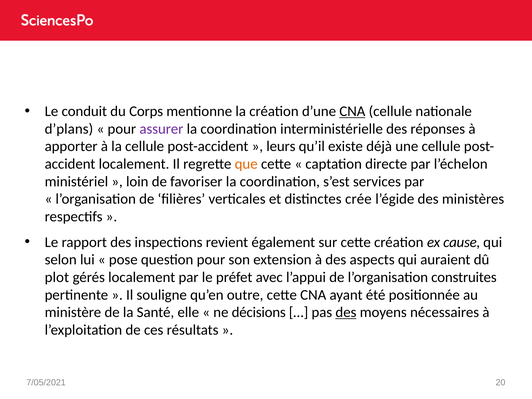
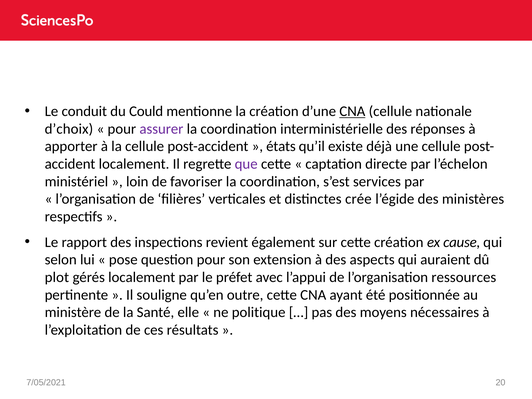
Corps: Corps -> Could (146, 111)
d’plans: d’plans -> d’choix (69, 129)
leurs: leurs -> états (281, 146)
que colour: orange -> purple (246, 164)
construites: construites -> ressources (464, 277)
décisions: décisions -> politique (259, 312)
des underline: present -> none (346, 312)
